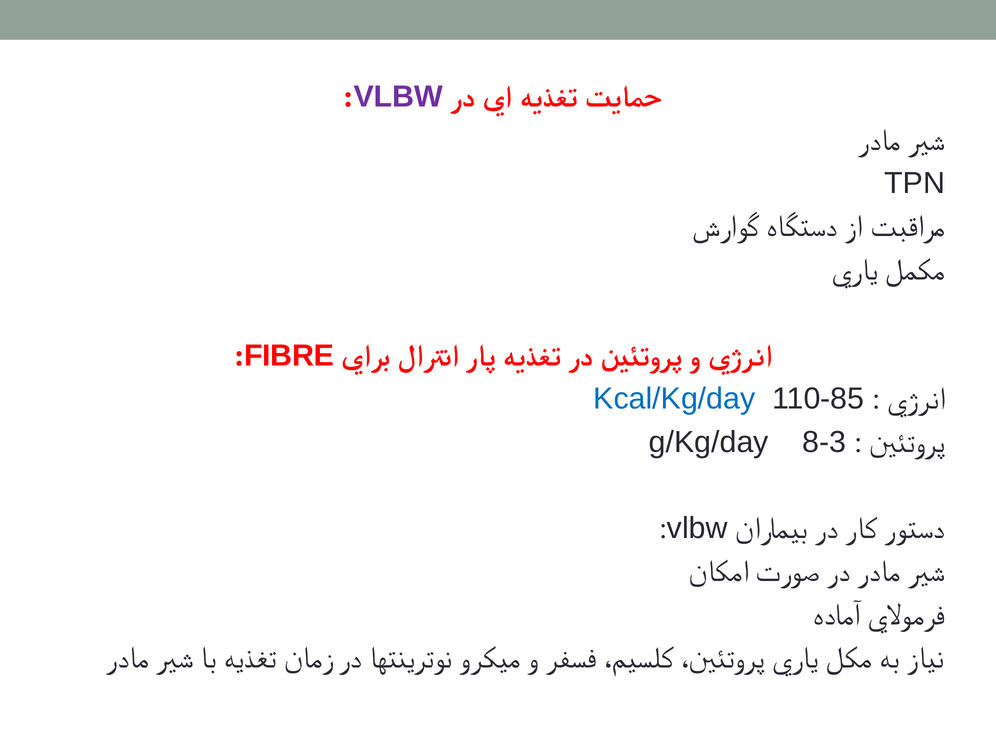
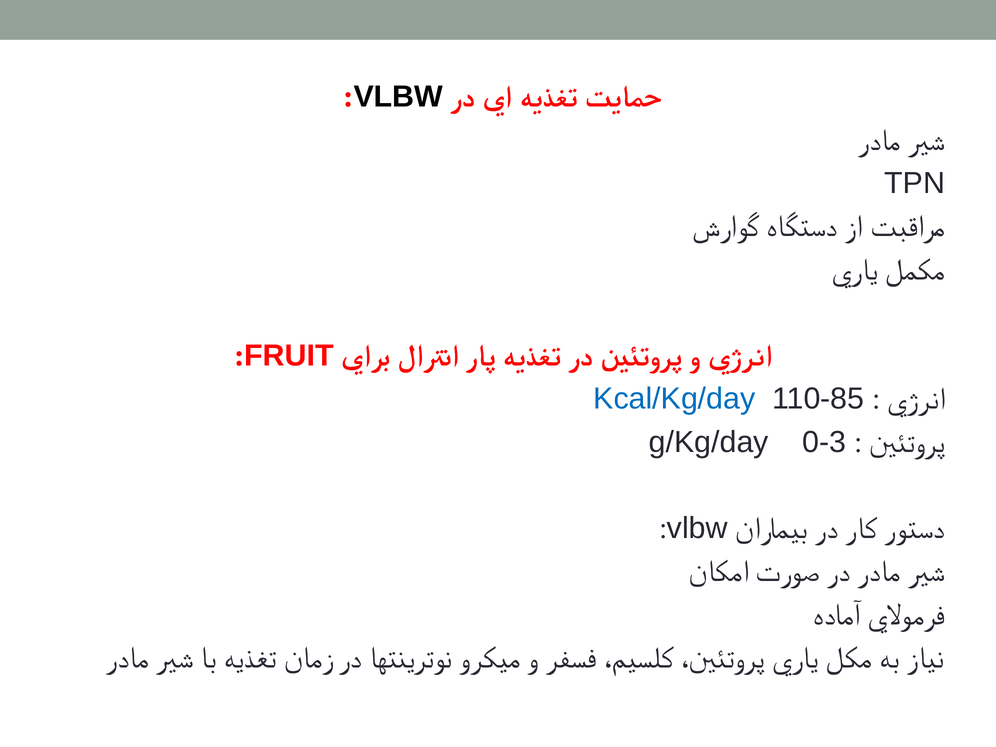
VLBW colour: purple -> black (398, 97)
FIBRE: FIBRE -> FRUIT (289, 356)
8-3: 8-3 -> 0-3 (824, 442)
